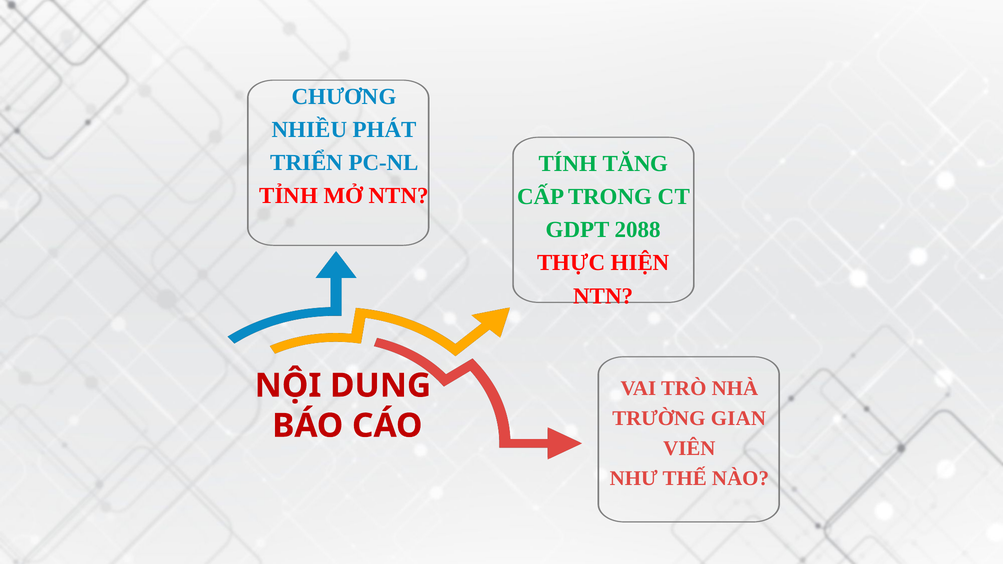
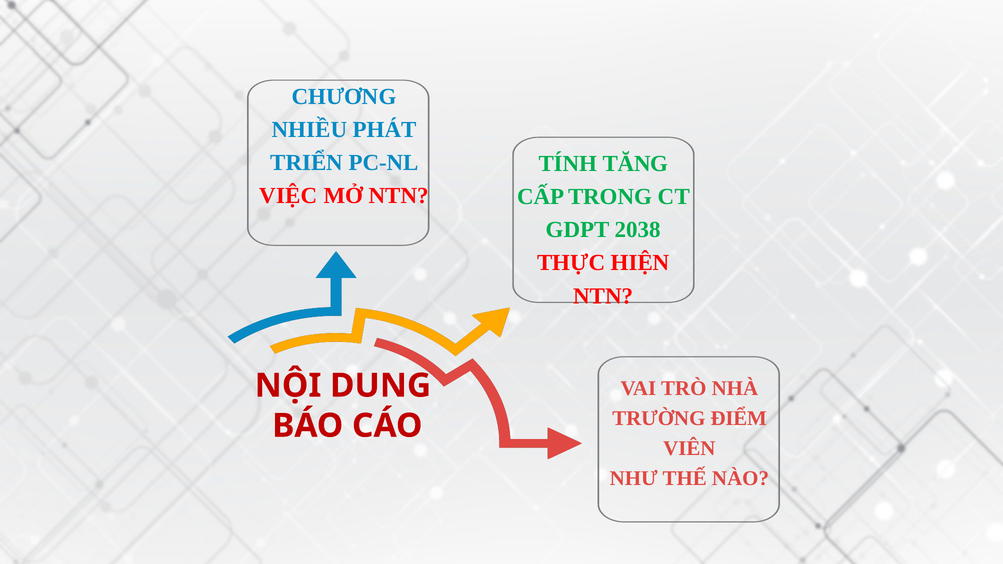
TỈNH: TỈNH -> VIỆC (288, 196)
2088: 2088 -> 2038 (638, 230)
GIAN: GIAN -> ĐIỂM (739, 419)
